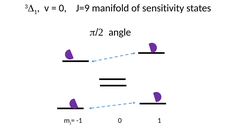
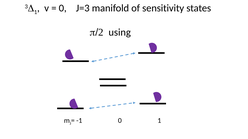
J=9: J=9 -> J=3 (83, 8)
angle: angle -> using (120, 32)
